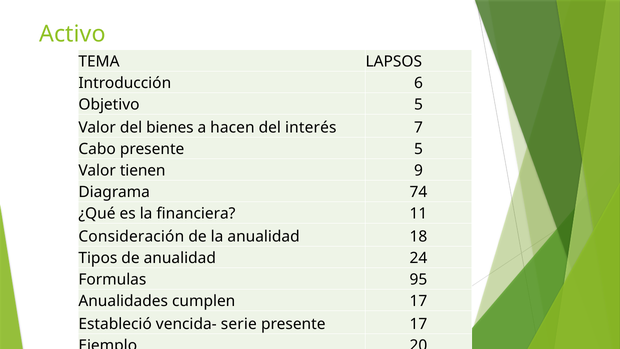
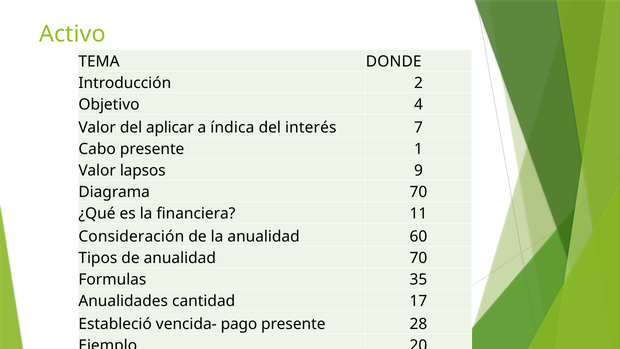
LAPSOS: LAPSOS -> DONDE (394, 61)
6: 6 -> 2 (418, 83)
Objetivo 5: 5 -> 4 (418, 104)
bienes: bienes -> aplicar (170, 127)
hacen: hacen -> índica (232, 127)
presente 5: 5 -> 1 (418, 149)
tienen: tienen -> lapsos (143, 170)
Diagrama 74: 74 -> 70 (418, 192)
18: 18 -> 60 (418, 236)
anualidad 24: 24 -> 70 (418, 258)
95: 95 -> 35 (418, 279)
cumplen: cumplen -> cantidad (204, 301)
serie: serie -> pago (239, 324)
presente 17: 17 -> 28 (418, 324)
